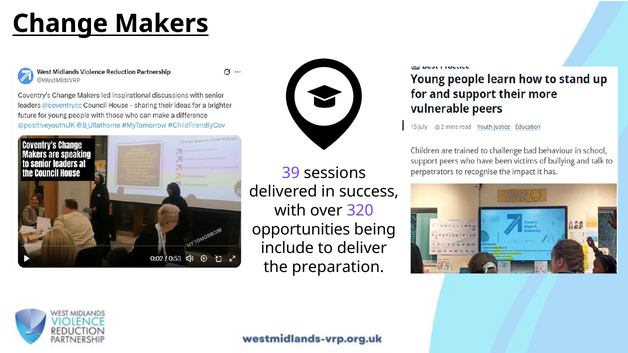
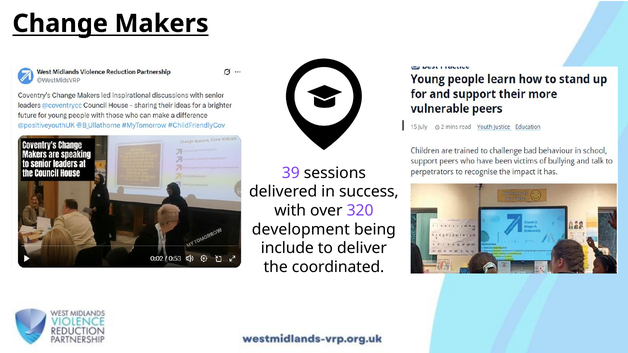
opportunities: opportunities -> development (301, 230)
preparation: preparation -> coordinated (338, 267)
